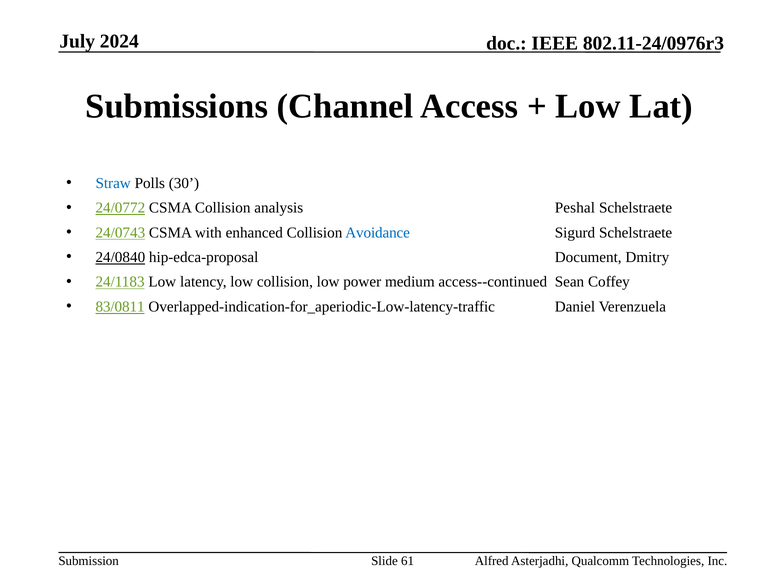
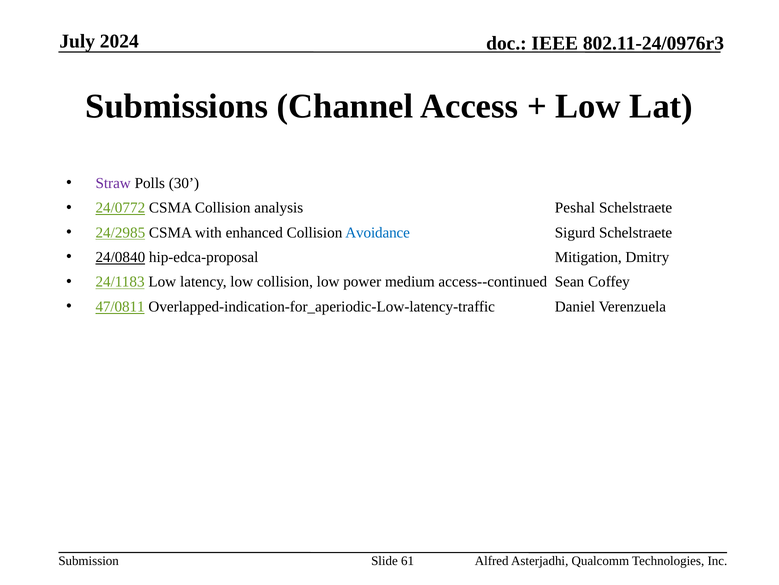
Straw colour: blue -> purple (113, 183)
24/0743: 24/0743 -> 24/2985 (120, 232)
Document: Document -> Mitigation (588, 257)
83/0811: 83/0811 -> 47/0811 (120, 306)
